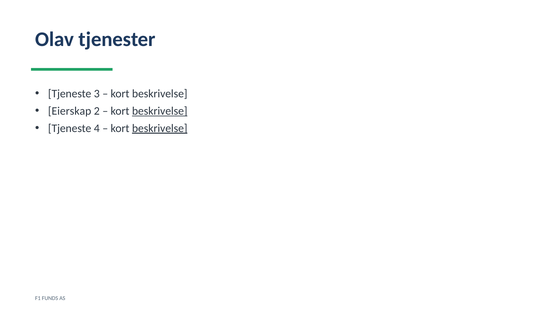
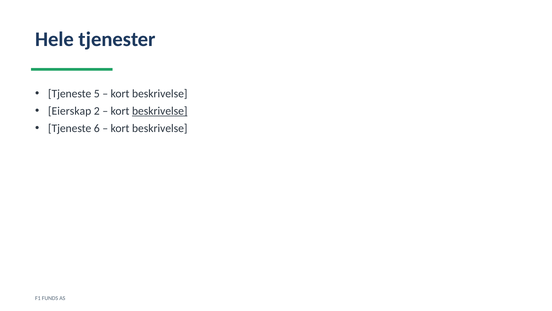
Olav: Olav -> Hele (55, 39)
3: 3 -> 5 (97, 93)
4: 4 -> 6 (97, 128)
beskrivelse underline: present -> none (160, 128)
